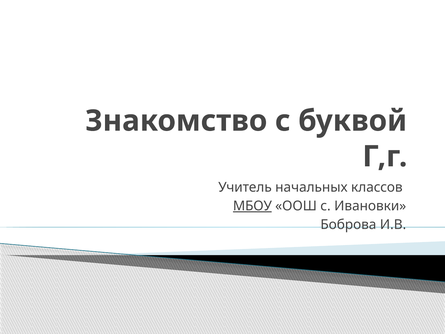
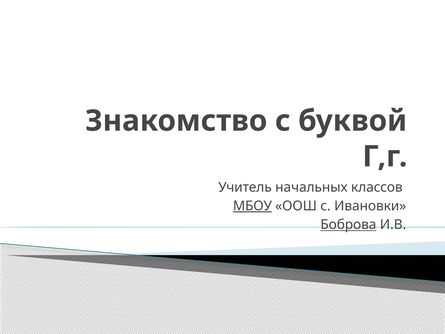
Боброва underline: none -> present (348, 225)
